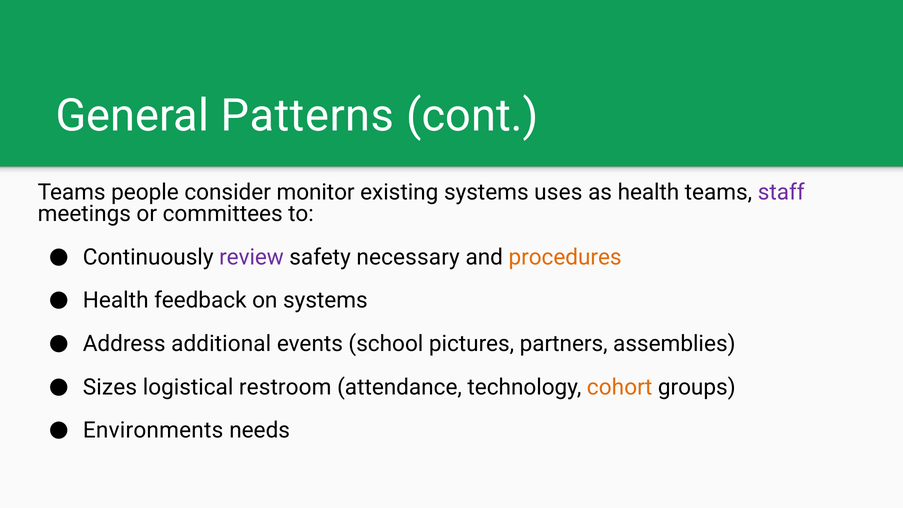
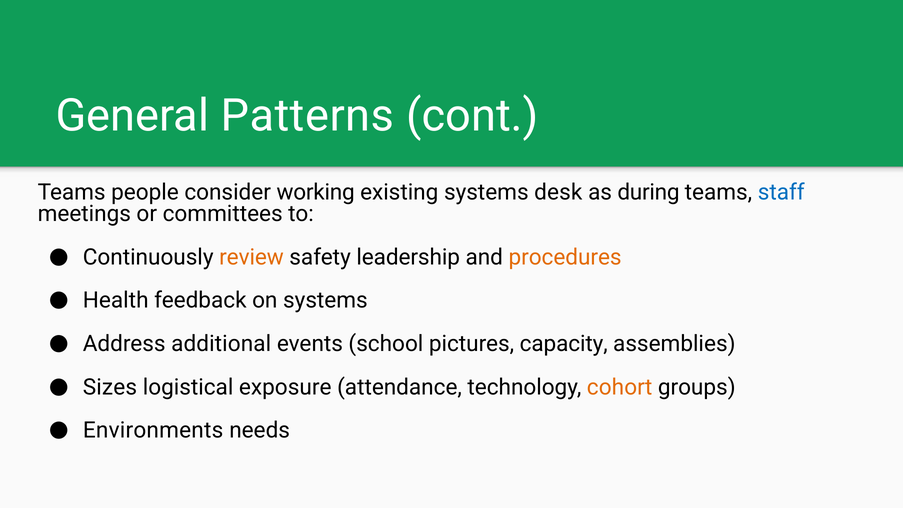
monitor: monitor -> working (316, 192)
uses: uses -> desk (558, 192)
as health: health -> during (649, 192)
staff colour: purple -> blue (781, 192)
review colour: purple -> orange (251, 257)
necessary: necessary -> leadership (408, 257)
partners: partners -> capacity (564, 344)
restroom: restroom -> exposure (285, 387)
